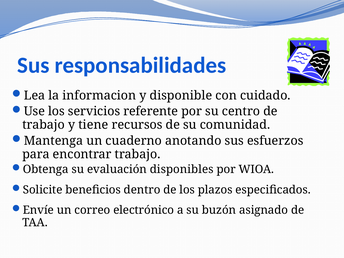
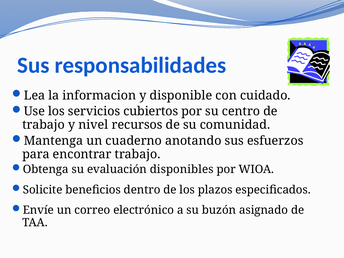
referente: referente -> cubiertos (151, 111)
tiene: tiene -> nivel (93, 125)
